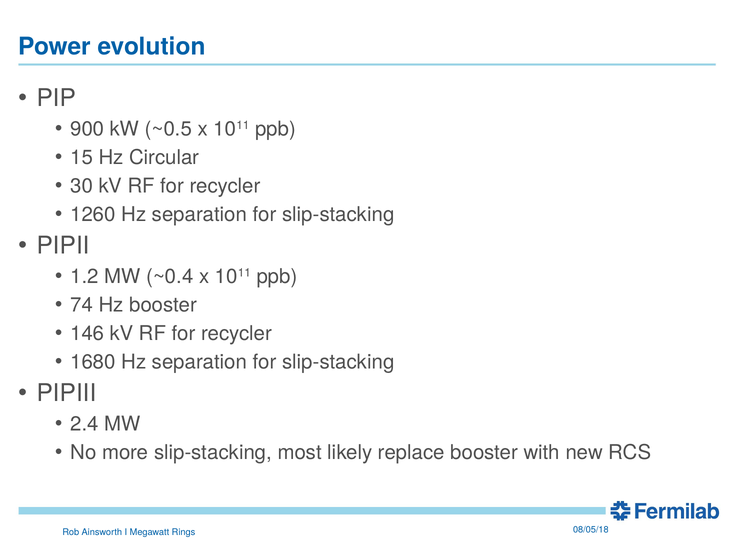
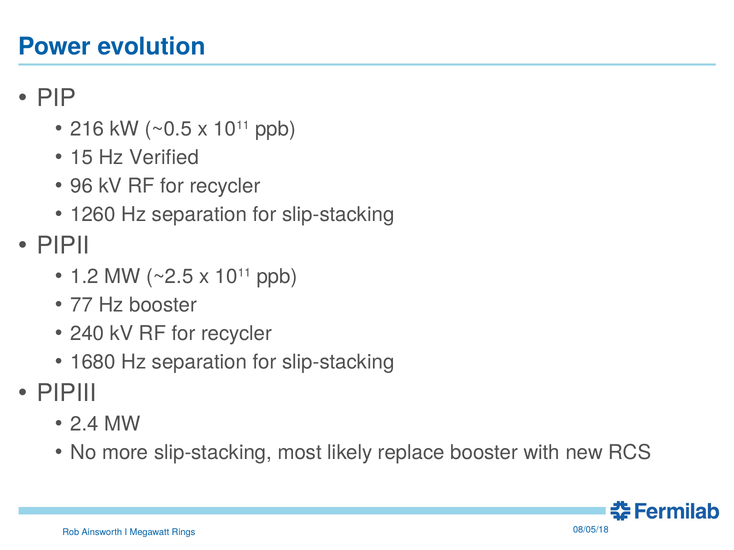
900: 900 -> 216 (87, 129)
Circular: Circular -> Verified (164, 158)
30: 30 -> 96 (82, 186)
~0.4: ~0.4 -> ~2.5 (170, 277)
74: 74 -> 77 (82, 305)
146: 146 -> 240 (87, 334)
